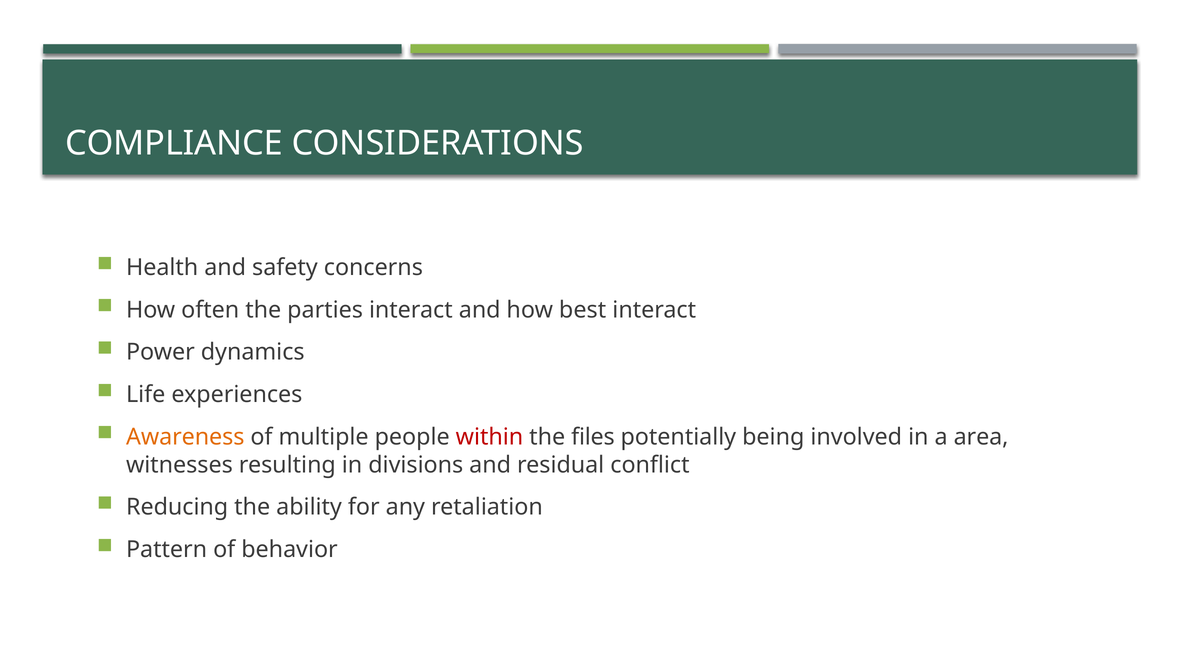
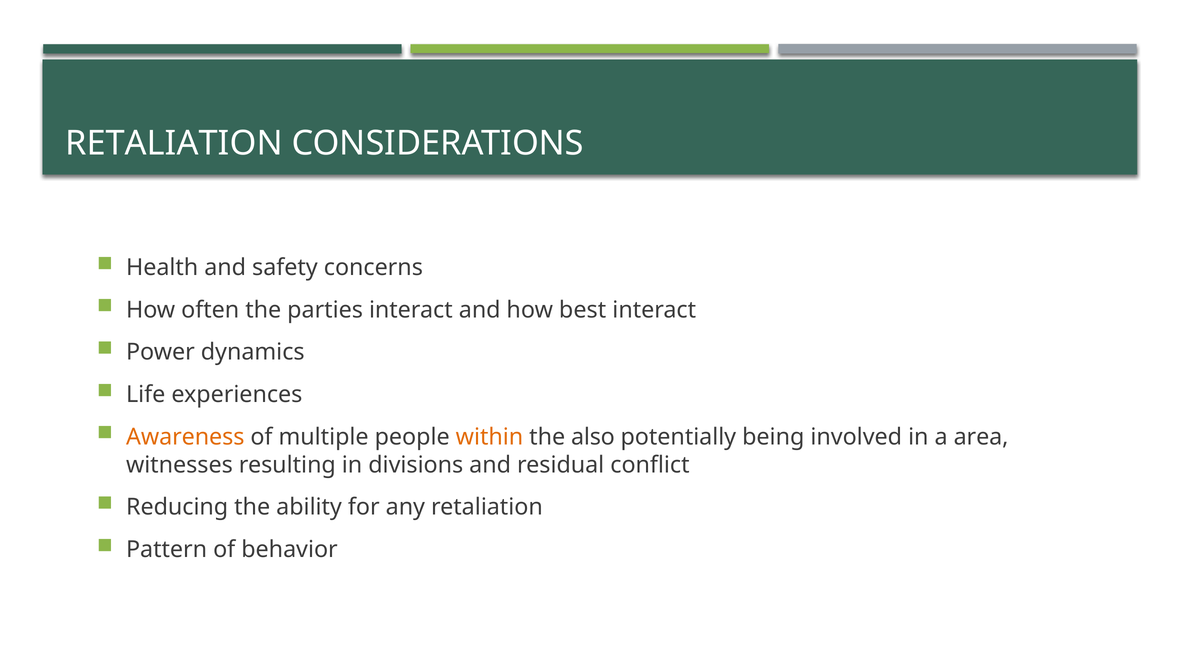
COMPLIANCE: COMPLIANCE -> RETALIATION (174, 143)
within colour: red -> orange (489, 437)
files: files -> also (593, 437)
